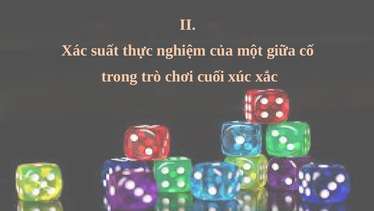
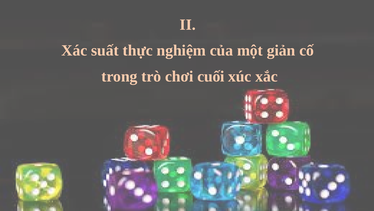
giữa: giữa -> giản (281, 50)
